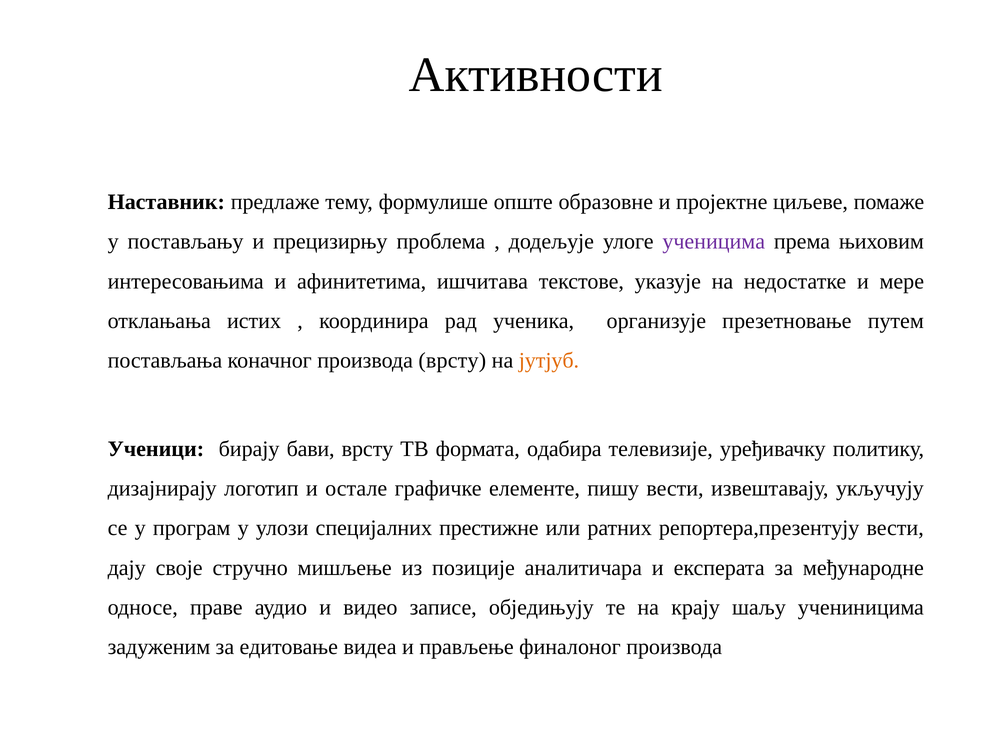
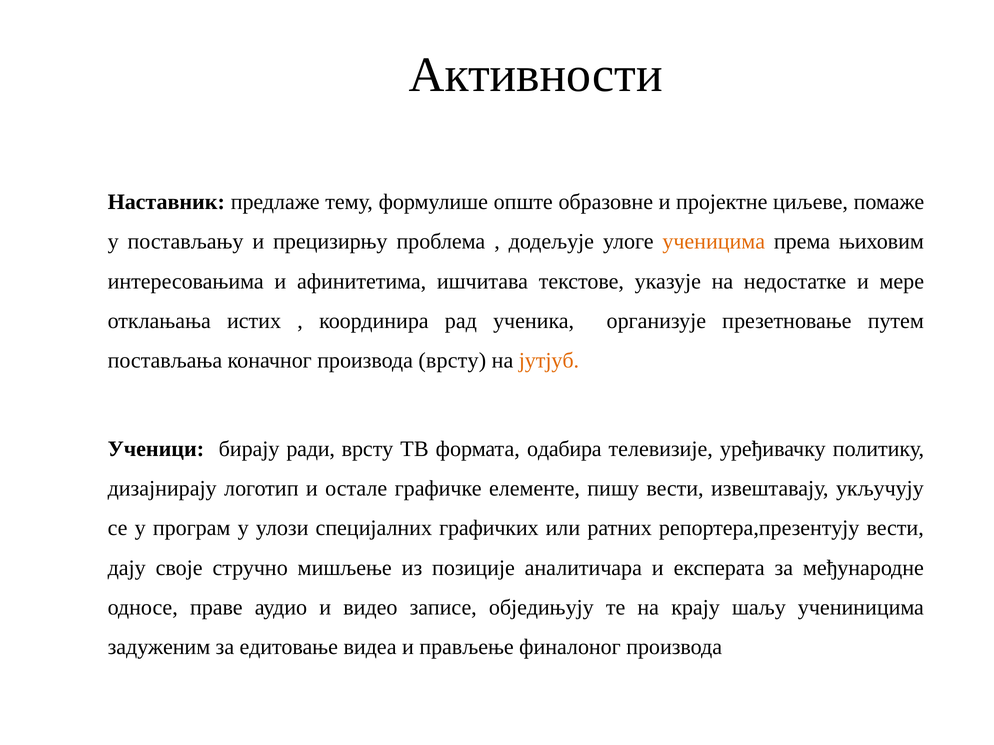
ученицима colour: purple -> orange (714, 242)
бави: бави -> ради (311, 449)
престижне: престижне -> графичких (489, 528)
